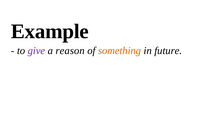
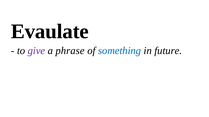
Example: Example -> Evaulate (50, 32)
reason: reason -> phrase (70, 51)
something colour: orange -> blue (120, 51)
